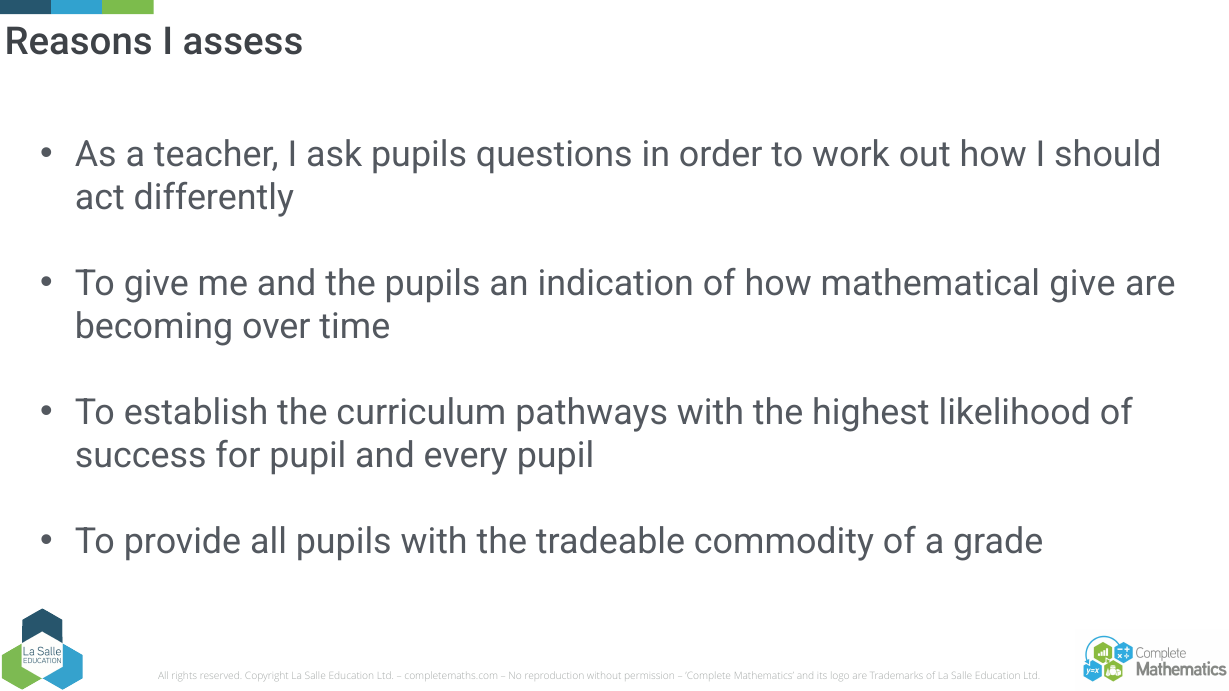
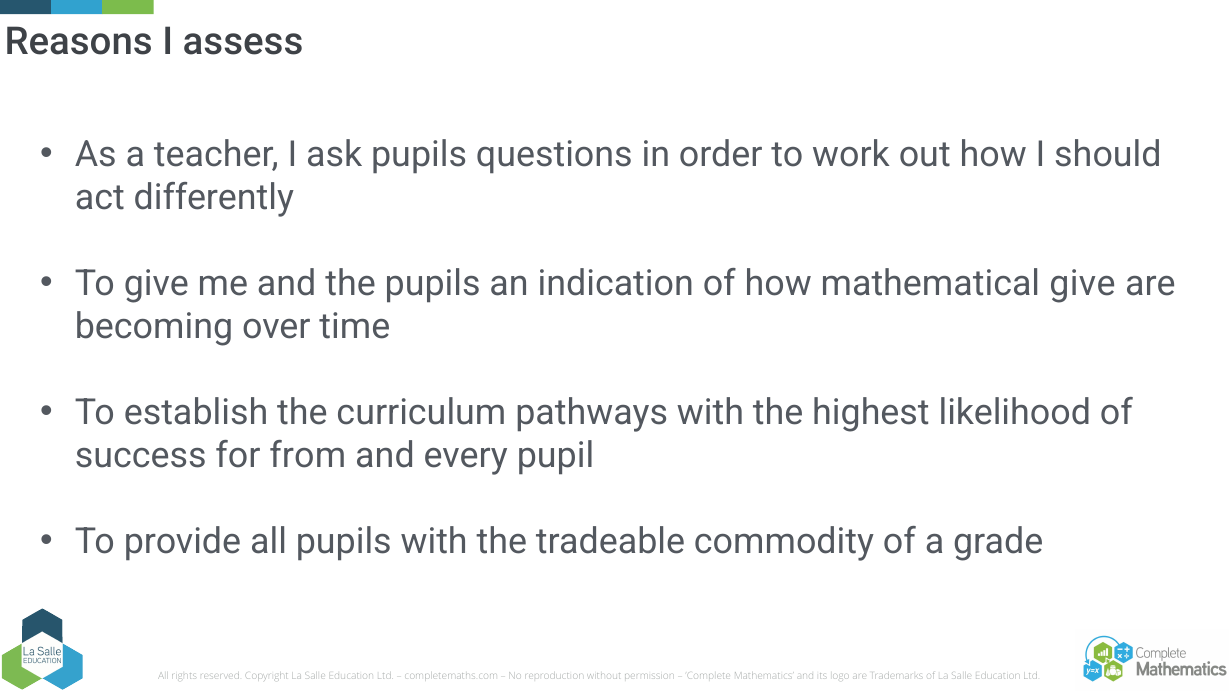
for pupil: pupil -> from (308, 456)
